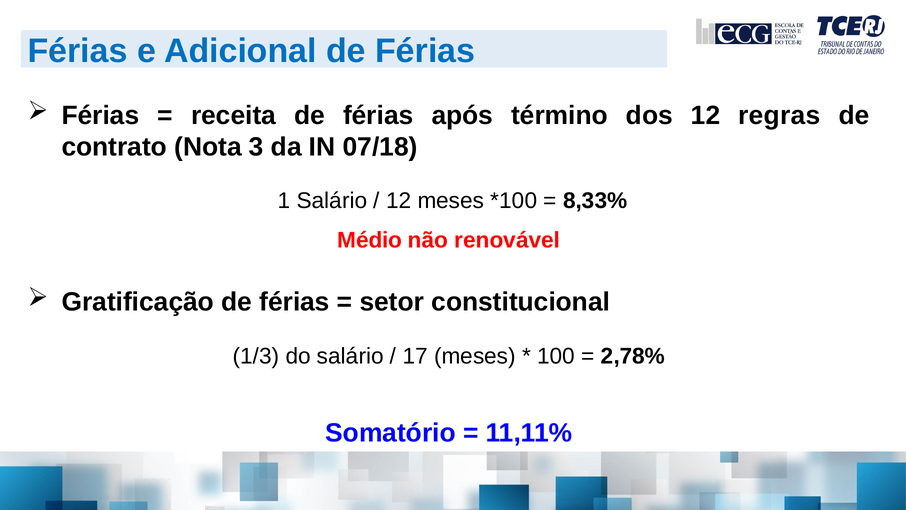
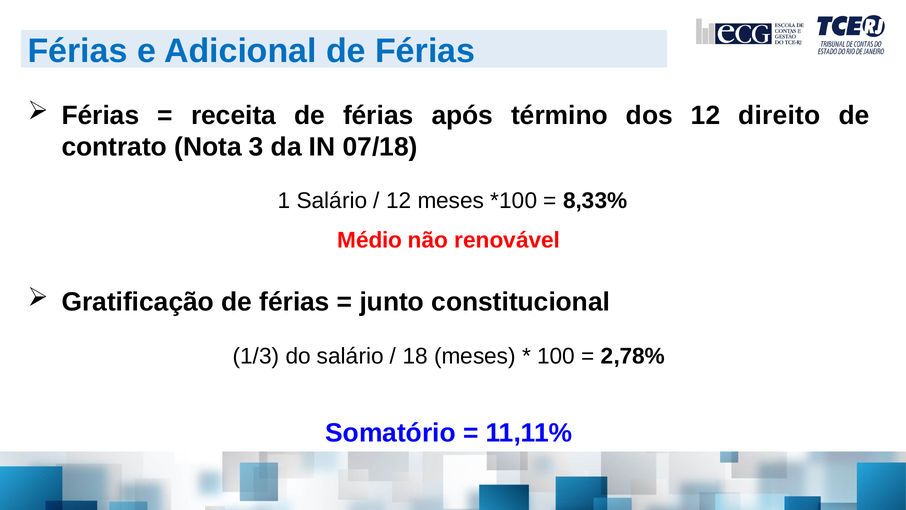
regras: regras -> direito (779, 115)
setor: setor -> junto (392, 302)
17: 17 -> 18 (415, 356)
